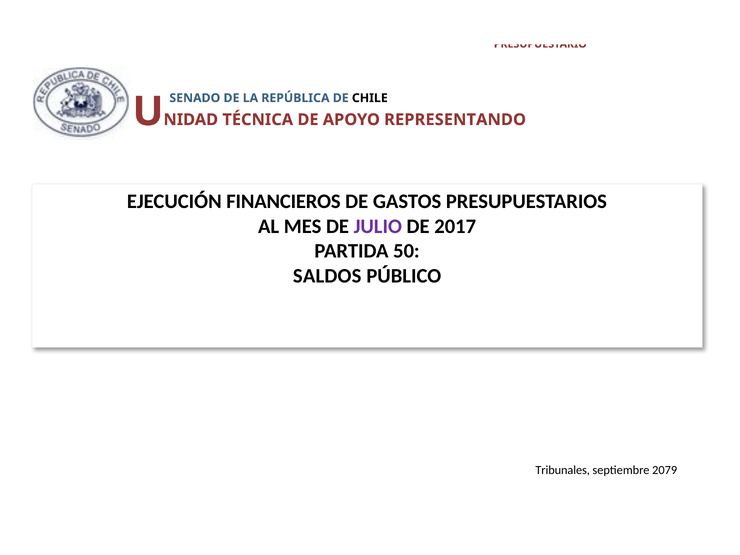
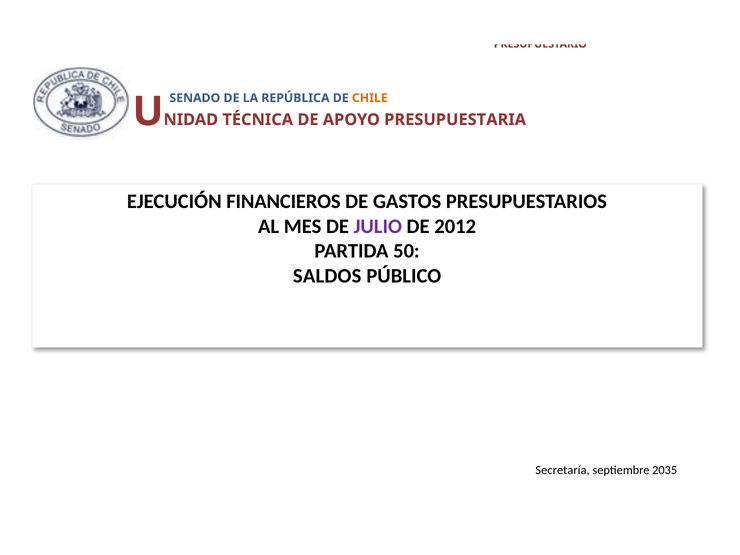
CHILE colour: black -> orange (370, 98)
REPRESENTANDO: REPRESENTANDO -> PRESUPUESTARIA (455, 120)
2017: 2017 -> 2012 (455, 226)
Tribunales: Tribunales -> Secretaría (563, 470)
2079: 2079 -> 2035 (665, 470)
